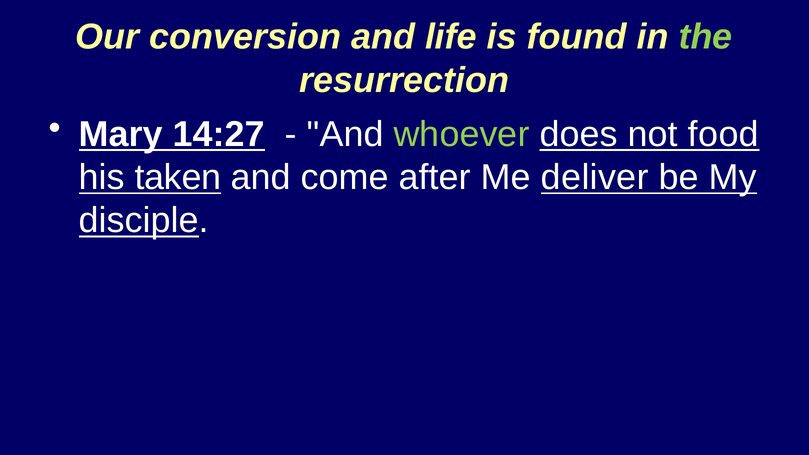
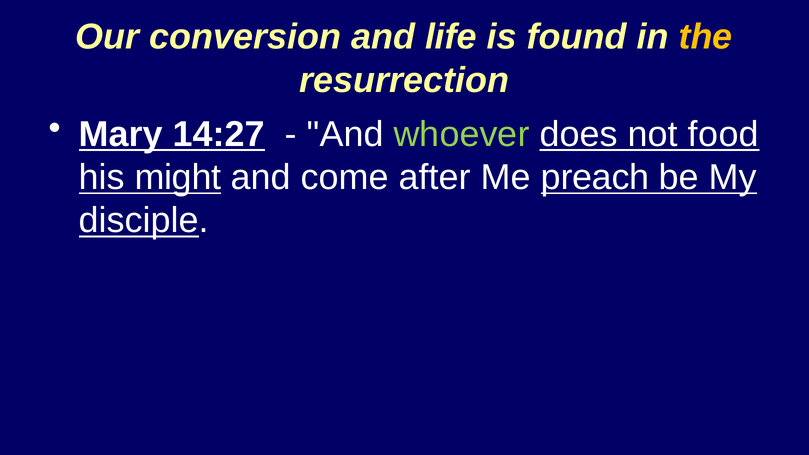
the colour: light green -> yellow (706, 37)
taken: taken -> might (178, 177)
deliver: deliver -> preach (595, 177)
